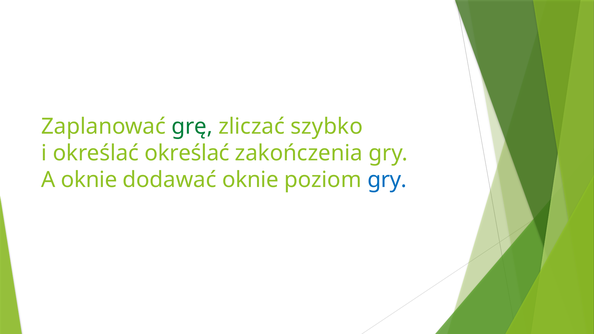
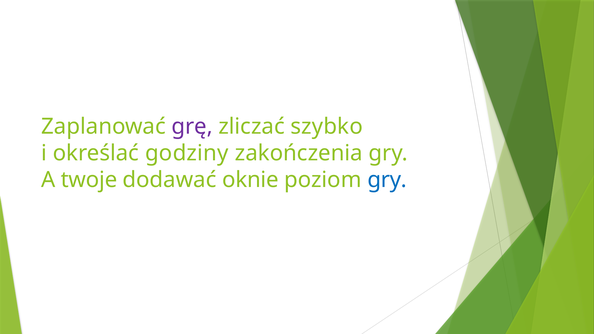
grę colour: green -> purple (192, 127)
określać określać: określać -> godziny (187, 153)
A oknie: oknie -> twoje (89, 180)
